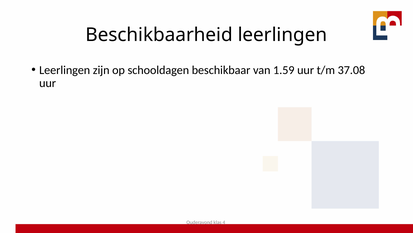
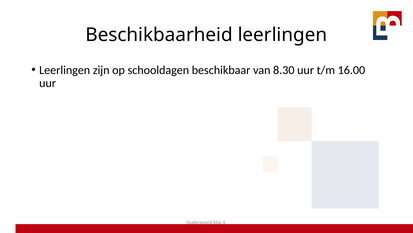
1.59: 1.59 -> 8.30 (284, 70)
37.08: 37.08 -> 16.00 (351, 70)
